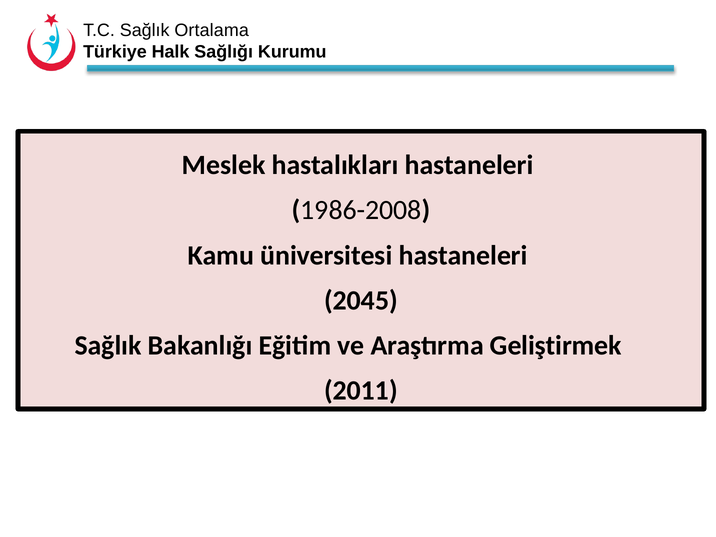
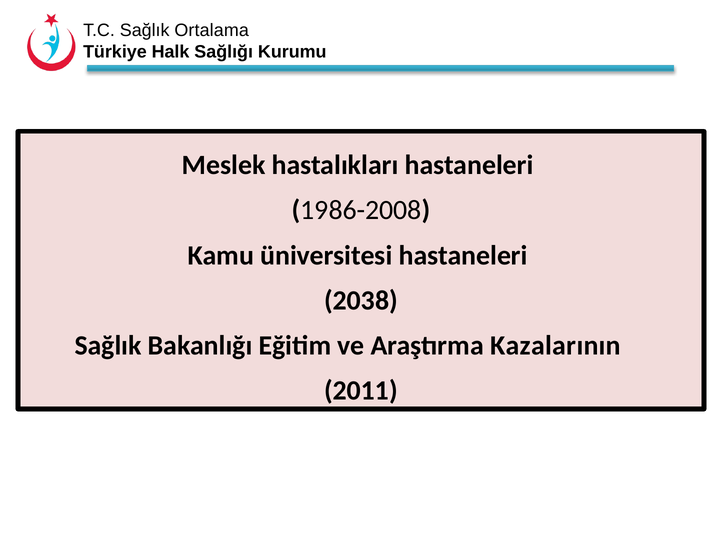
2045: 2045 -> 2038 (361, 301)
Geliştirmek: Geliştirmek -> Kazalarının (556, 346)
